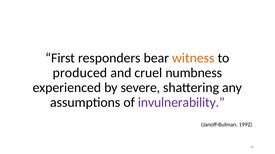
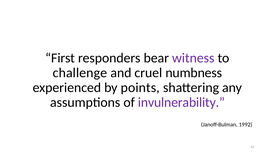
witness colour: orange -> purple (193, 58)
produced: produced -> challenge (80, 73)
severe: severe -> points (140, 88)
